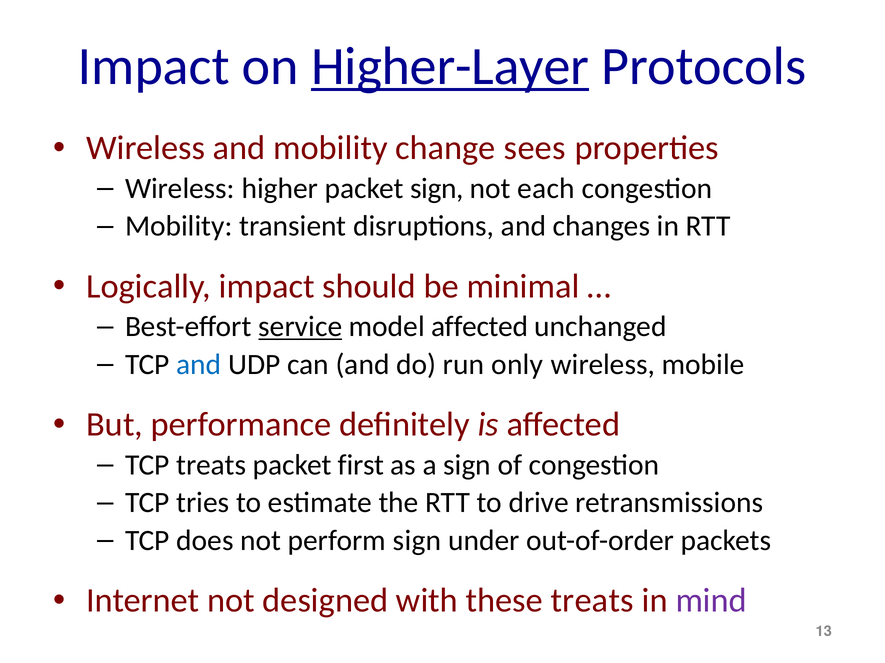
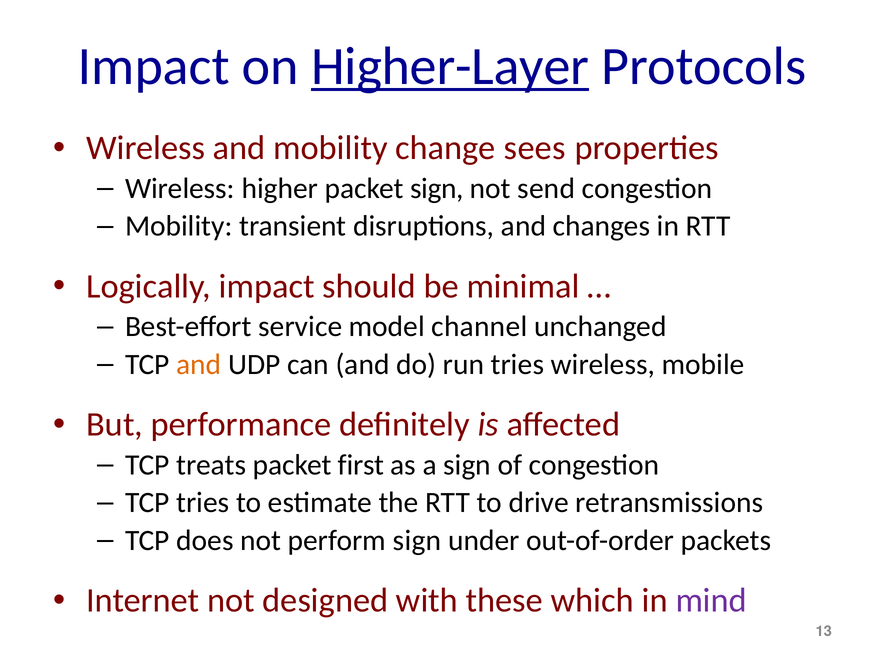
each: each -> send (546, 189)
service underline: present -> none (300, 327)
model affected: affected -> channel (479, 327)
and colour: blue -> orange (199, 365)
run only: only -> tries (517, 365)
these treats: treats -> which (592, 601)
